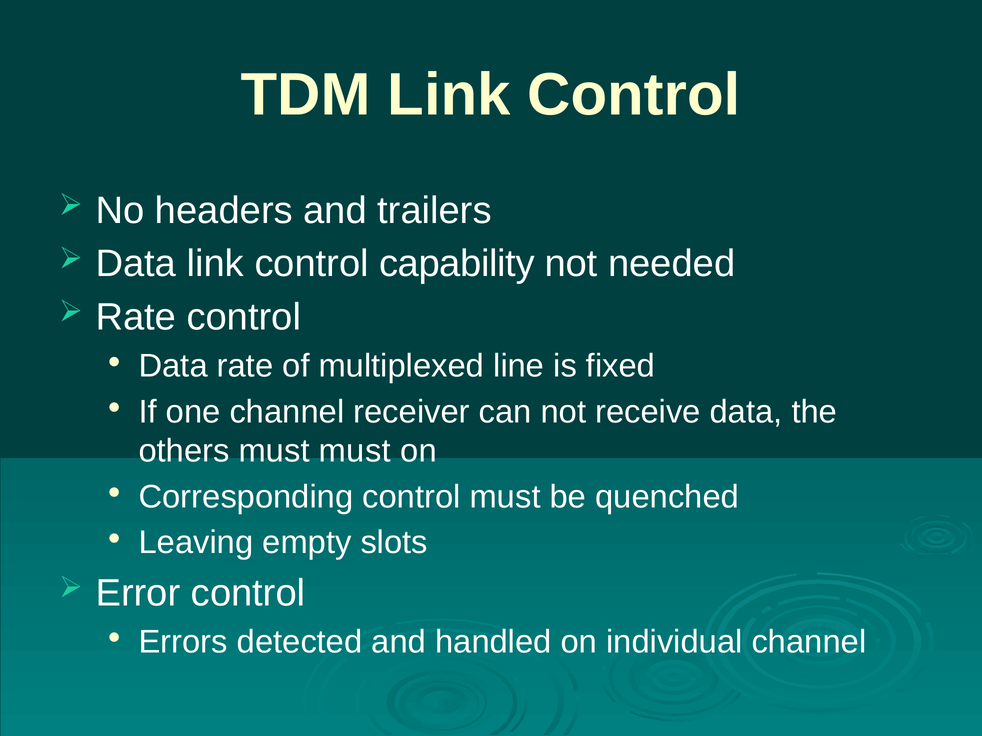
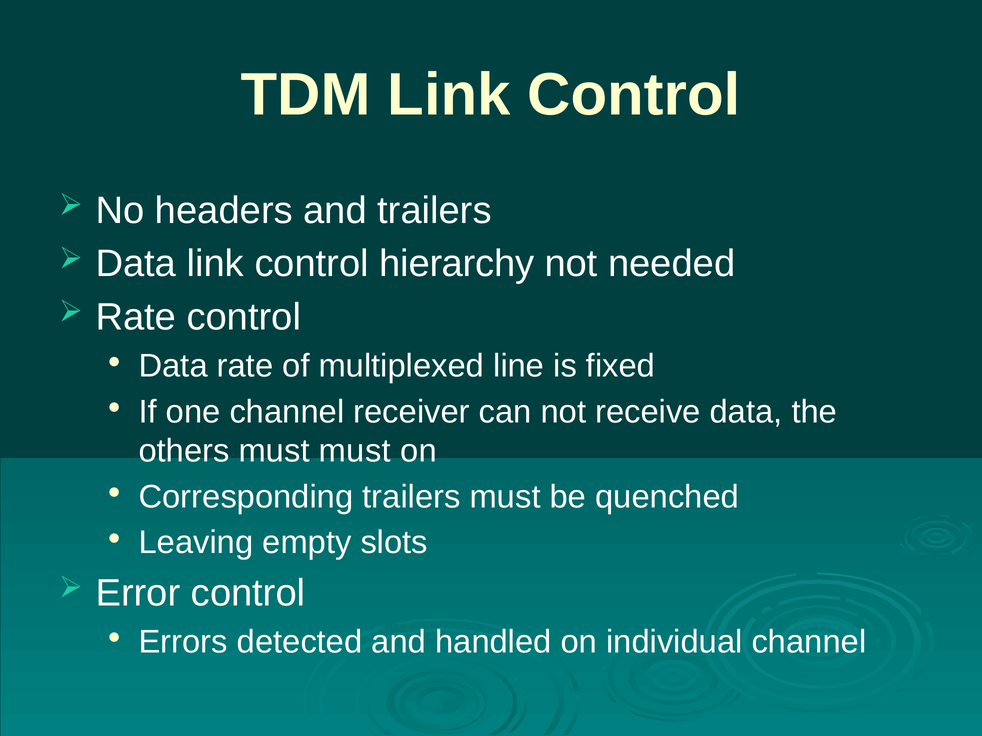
capability: capability -> hierarchy (457, 264)
Corresponding control: control -> trailers (412, 497)
